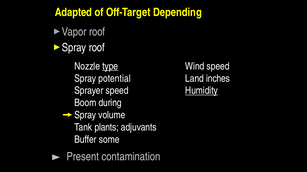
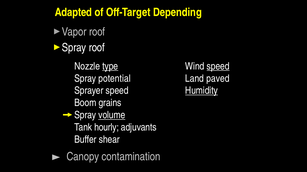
speed underline: none -> present (218, 66)
inches: inches -> paved (218, 79)
during: during -> grains (110, 103)
volume underline: none -> present (112, 116)
plants: plants -> hourly (107, 128)
some: some -> shear (109, 140)
Present: Present -> Canopy (83, 157)
